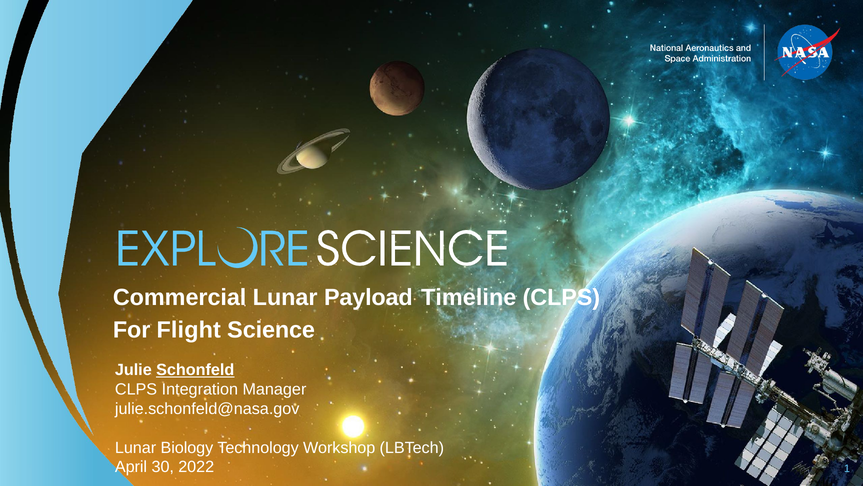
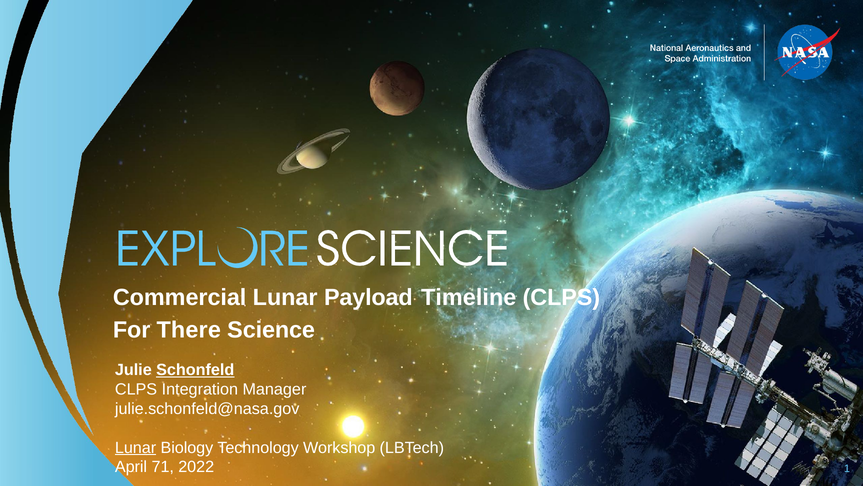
Flight: Flight -> There (189, 330)
Lunar underline: none -> present (136, 447)
30: 30 -> 71 (163, 467)
